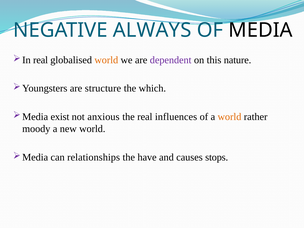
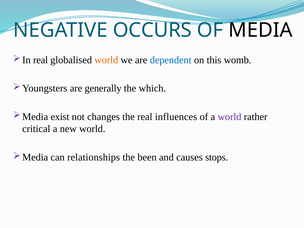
ALWAYS: ALWAYS -> OCCURS (152, 30)
dependent colour: purple -> blue (171, 60)
nature: nature -> womb (238, 60)
structure: structure -> generally (103, 88)
anxious: anxious -> changes (104, 117)
world colour: orange -> purple (229, 117)
moody: moody -> critical (36, 129)
have: have -> been (147, 157)
